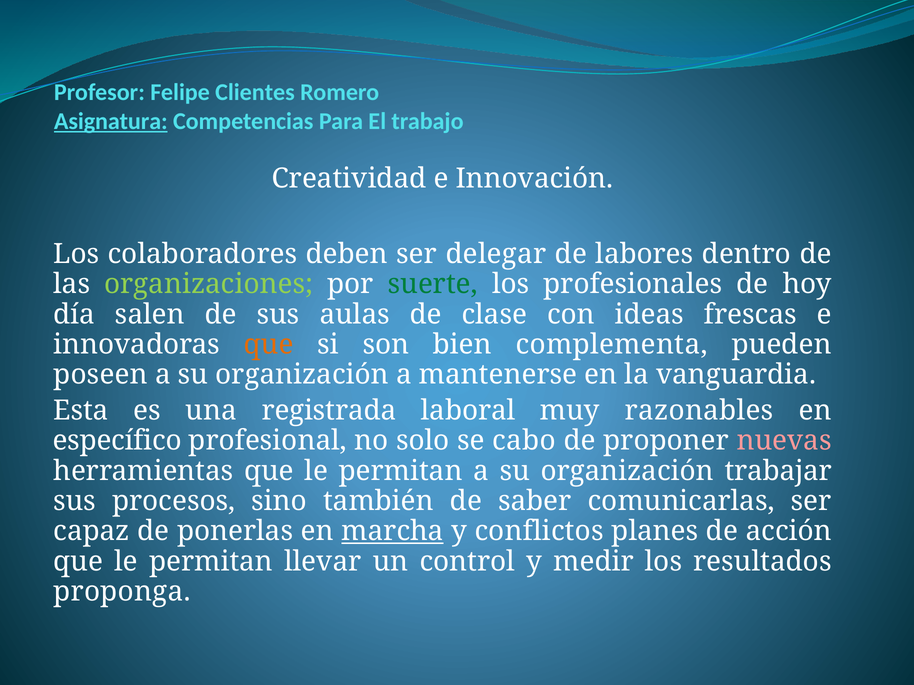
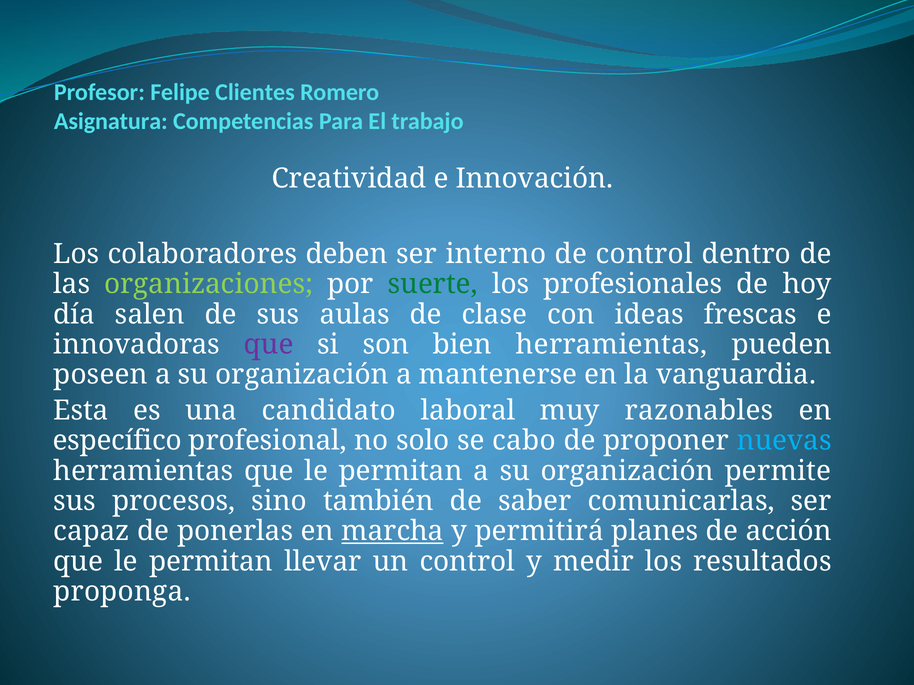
Asignatura underline: present -> none (111, 121)
delegar: delegar -> interno (496, 254)
de labores: labores -> control (644, 254)
que colour: orange -> purple (269, 345)
bien complementa: complementa -> herramientas (612, 345)
registrada: registrada -> candidato (329, 411)
nuevas colour: pink -> light blue (784, 441)
trabajar: trabajar -> permite (778, 471)
conflictos: conflictos -> permitirá (539, 532)
